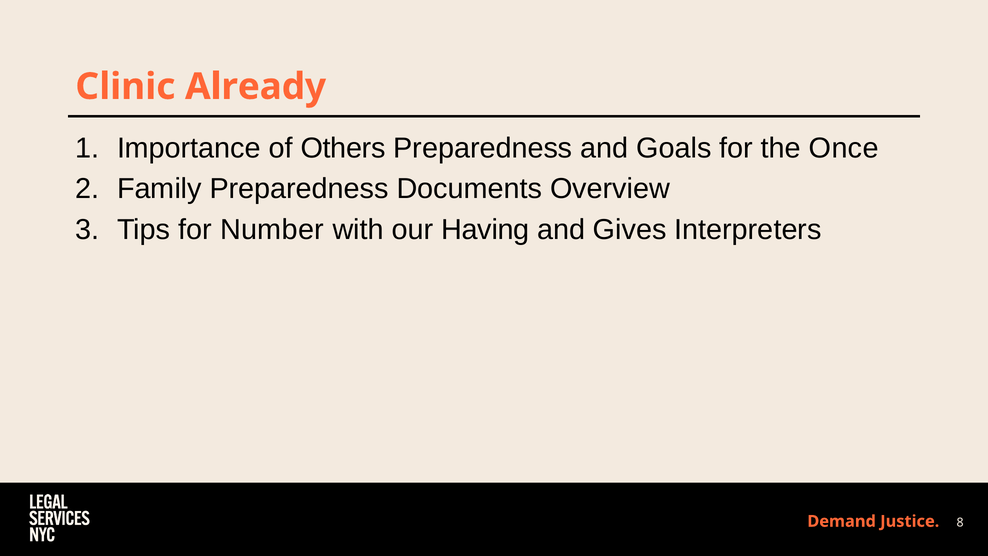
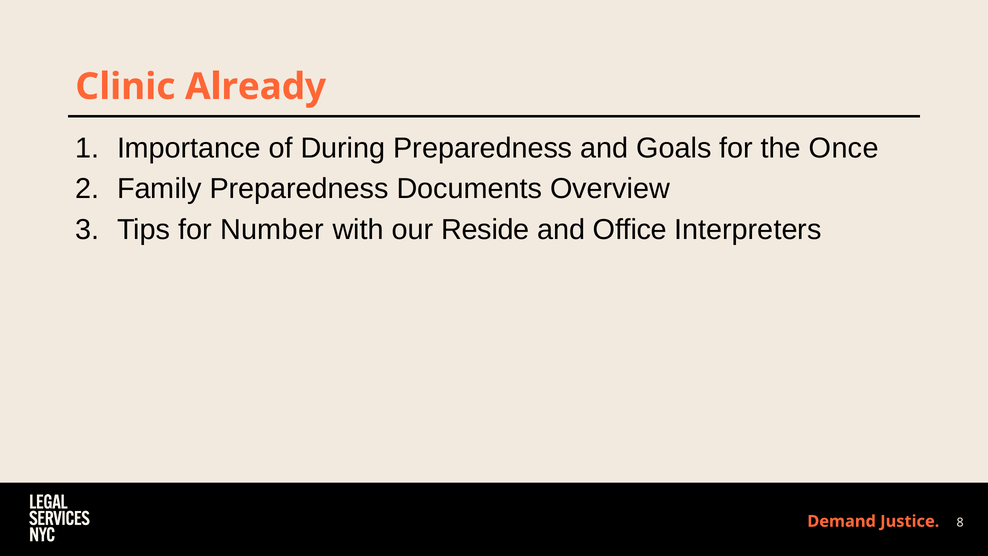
Others: Others -> During (343, 148)
Having: Having -> Reside (485, 230)
Gives: Gives -> Office (630, 230)
